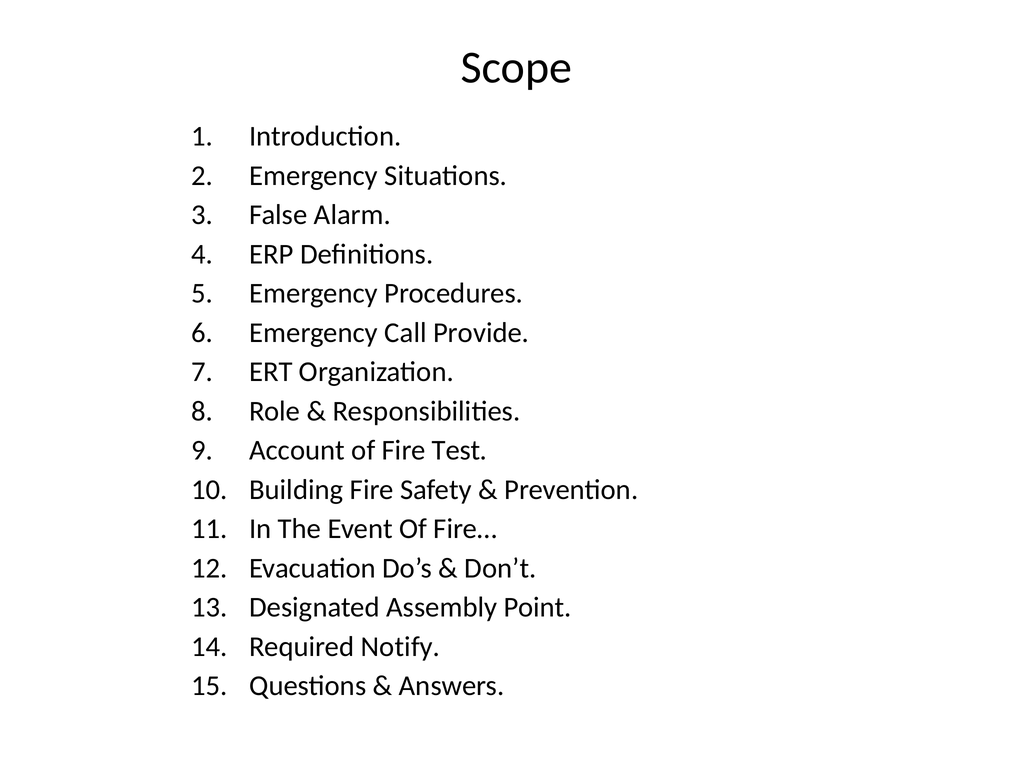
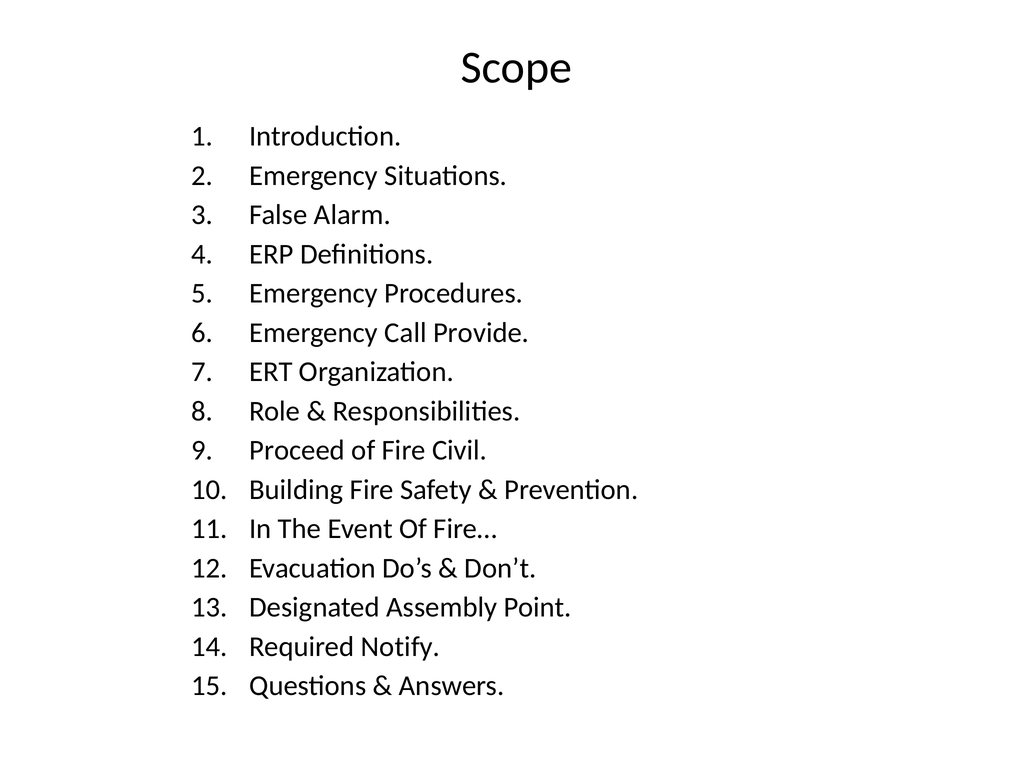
Account: Account -> Proceed (297, 450)
Test: Test -> Civil (459, 450)
